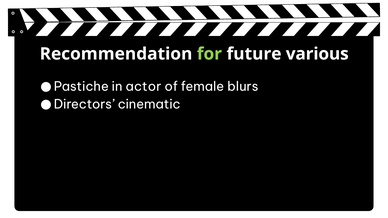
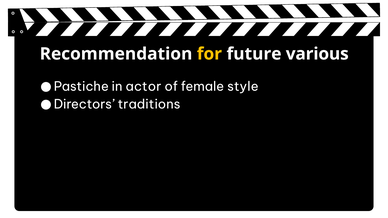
for colour: light green -> yellow (209, 54)
blurs: blurs -> style (243, 87)
cinematic: cinematic -> traditions (149, 104)
